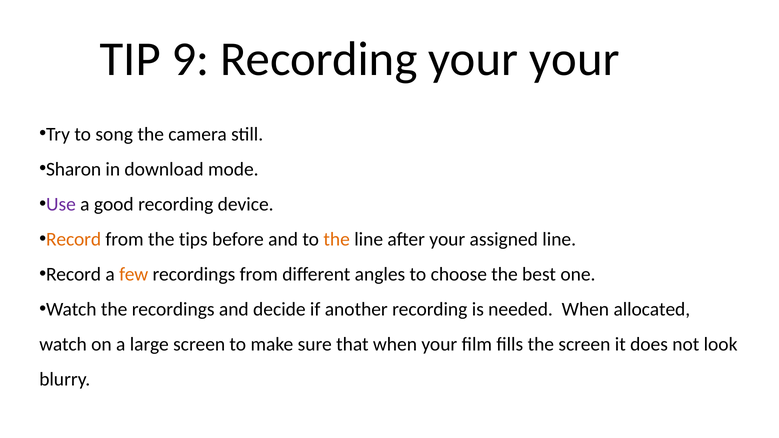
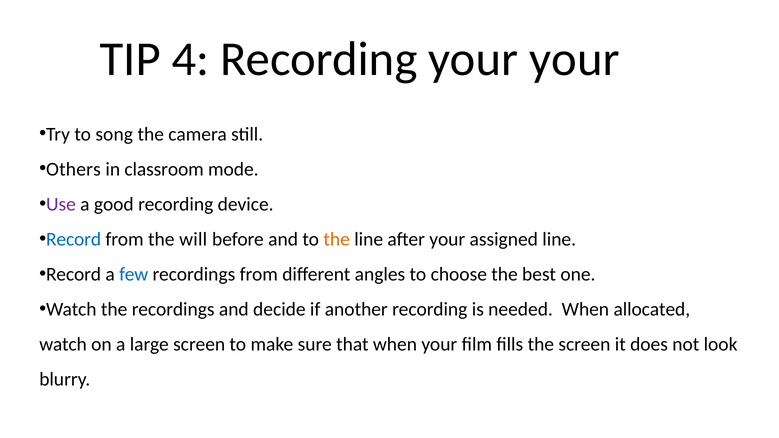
9: 9 -> 4 (191, 59)
Sharon: Sharon -> Others (73, 169)
download: download -> classroom (164, 169)
Record colour: orange -> blue (74, 239)
tips: tips -> will (193, 239)
few colour: orange -> blue (134, 274)
